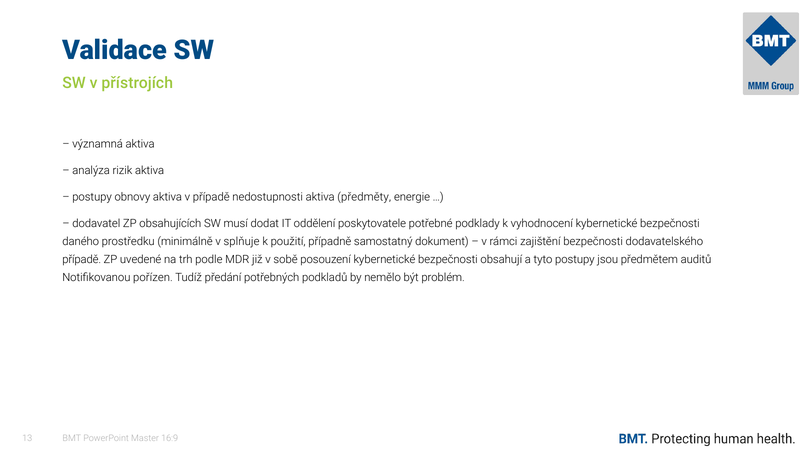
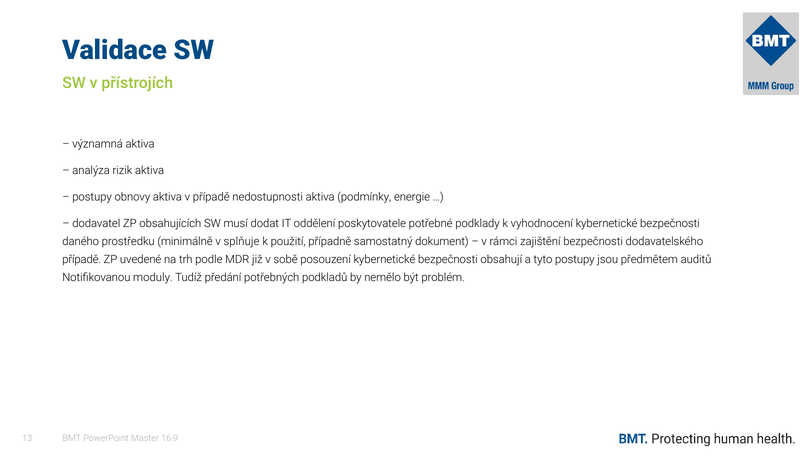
předměty: předměty -> podmínky (364, 197)
pořízen: pořízen -> moduly (153, 278)
